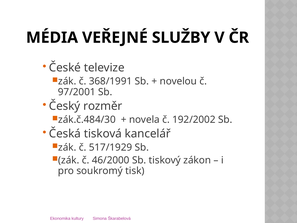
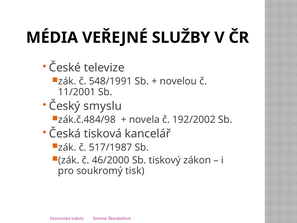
368/1991: 368/1991 -> 548/1991 (111, 81)
97/2001: 97/2001 -> 11/2001 (77, 92)
rozměr: rozměr -> smyslu (103, 106)
zák.č.484/30: zák.č.484/30 -> zák.č.484/98 (87, 120)
517/1929: 517/1929 -> 517/1987 (111, 147)
